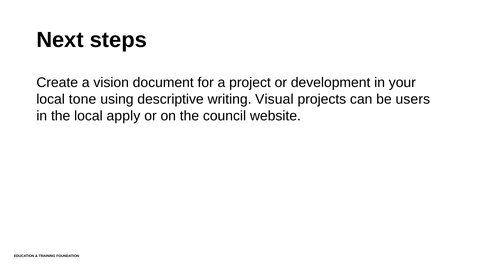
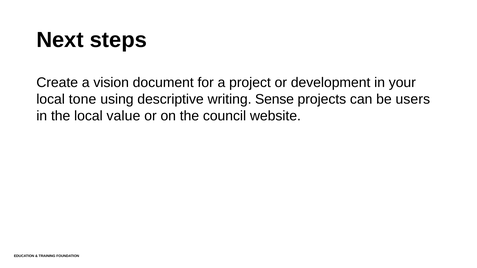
Visual: Visual -> Sense (274, 99)
apply: apply -> value (123, 116)
